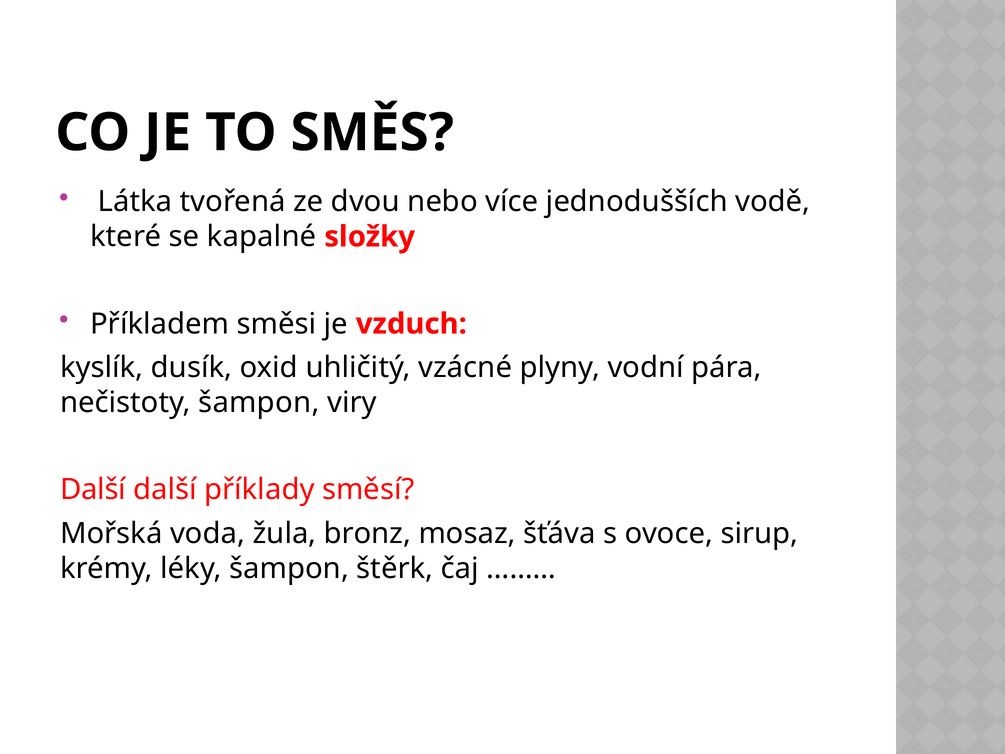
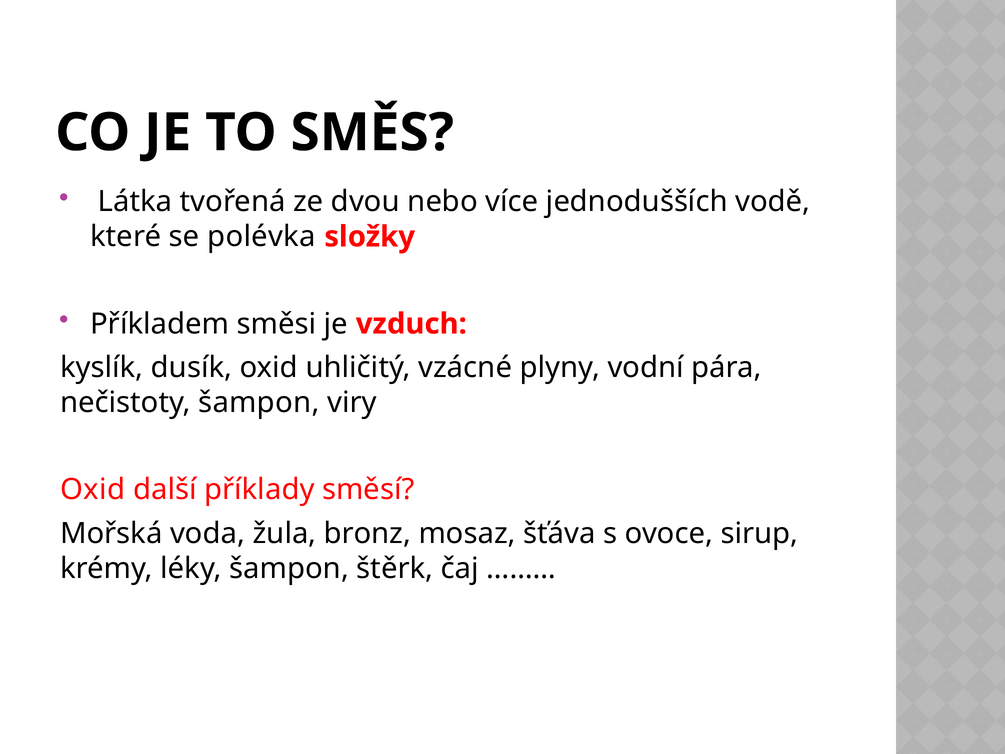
kapalné: kapalné -> polévka (262, 237)
Další: Další -> Oxid (93, 490)
